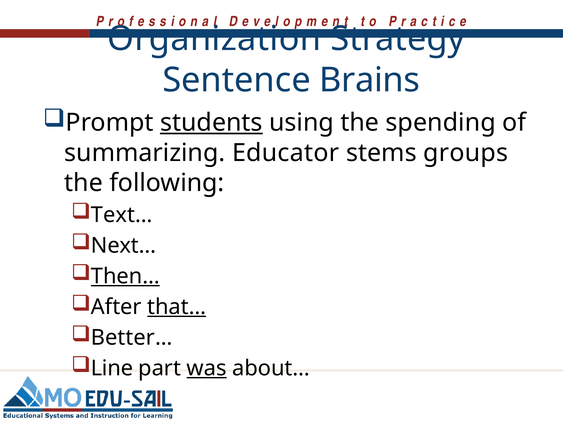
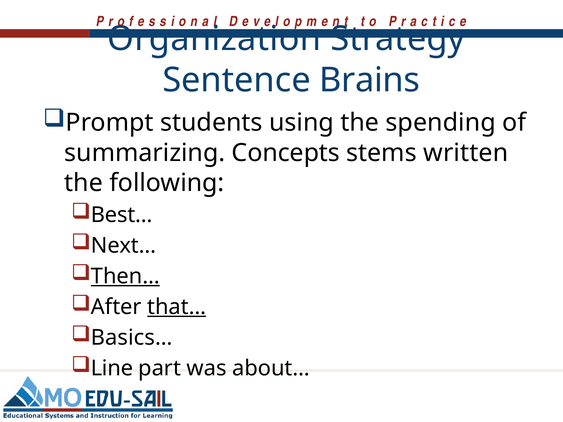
students underline: present -> none (211, 123)
Educator: Educator -> Concepts (286, 153)
groups: groups -> written (466, 153)
Text…: Text… -> Best… (122, 215)
Better…: Better… -> Basics… (132, 338)
was underline: present -> none (207, 369)
